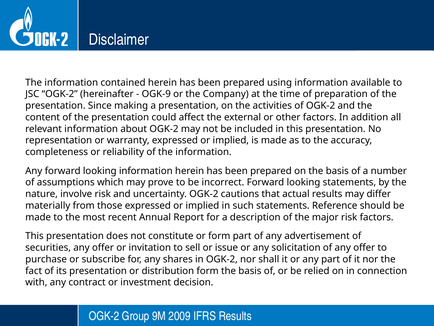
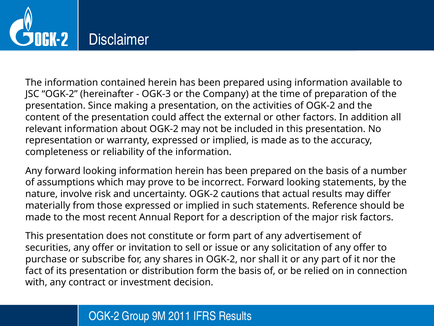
OGK-9: OGK-9 -> OGK-3 (156, 94)
2009: 2009 -> 2011 (180, 316)
